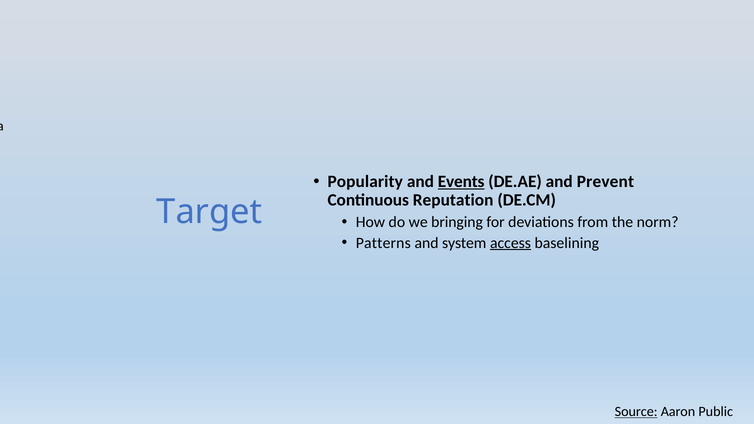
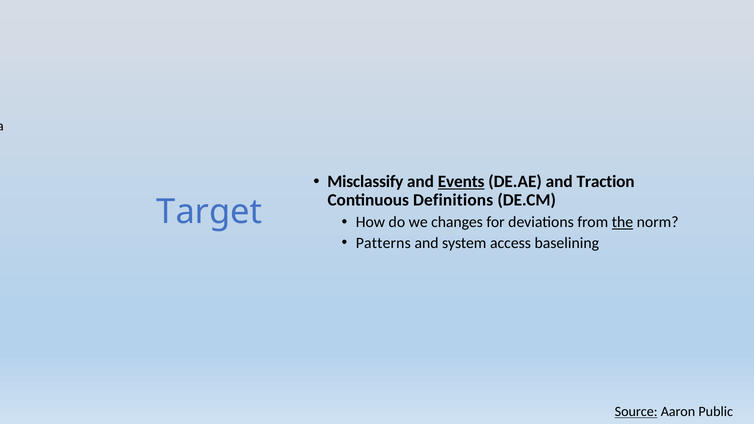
Popularity: Popularity -> Misclassify (365, 182)
Prevent: Prevent -> Traction (606, 182)
Reputation: Reputation -> Definitions (453, 200)
bringing: bringing -> changes (457, 222)
the underline: none -> present (622, 222)
access underline: present -> none (511, 243)
